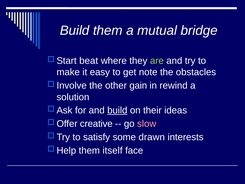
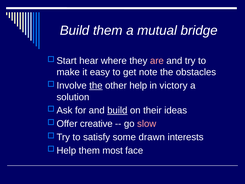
beat: beat -> hear (89, 61)
are colour: light green -> pink (157, 61)
the underline: none -> present (96, 85)
gain: gain -> help (138, 85)
rewind: rewind -> victory (174, 85)
itself: itself -> most (113, 150)
